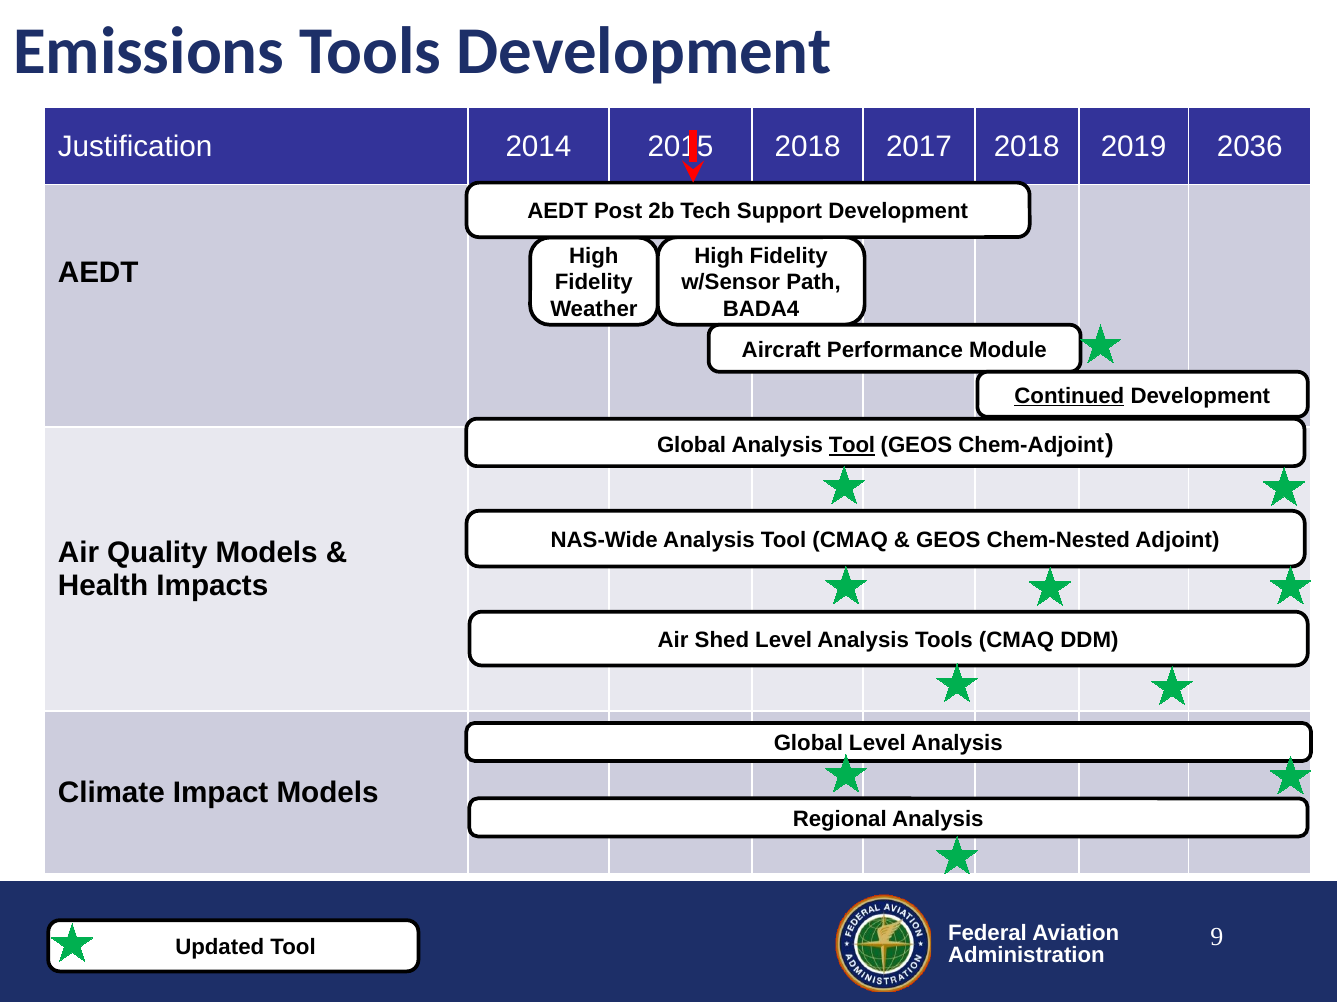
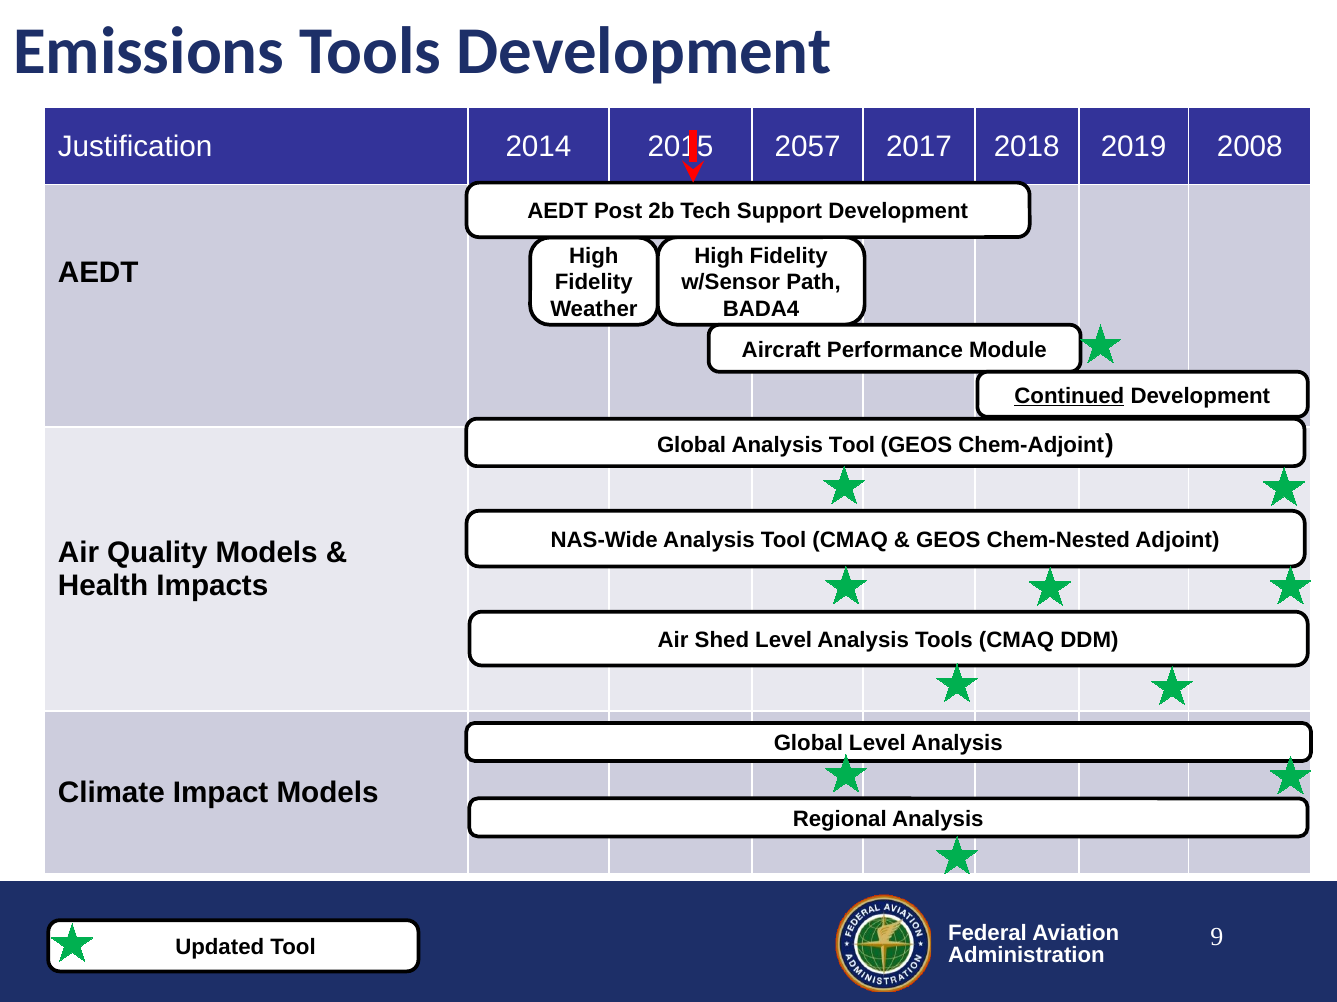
2018: 2018 -> 2057 (808, 146)
2036: 2036 -> 2008 (1250, 146)
Tool underline: present -> none (852, 446)
